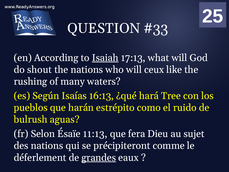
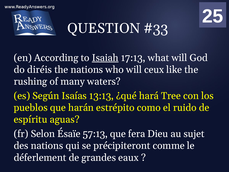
shout: shout -> diréis (40, 70)
16:13: 16:13 -> 13:13 (101, 96)
bulrush: bulrush -> espíritu (31, 119)
11:13: 11:13 -> 57:13 (95, 134)
grandes underline: present -> none (99, 157)
